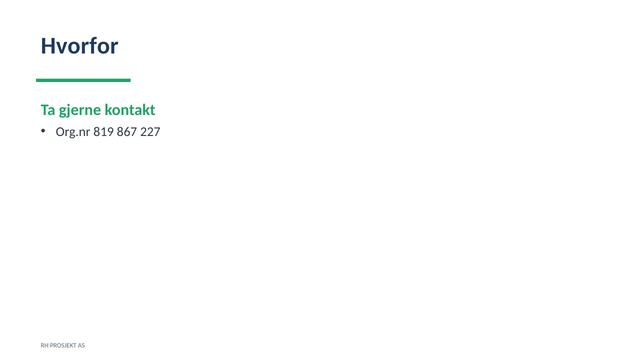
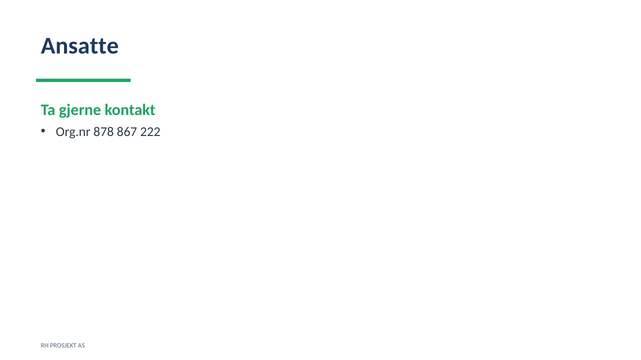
Hvorfor: Hvorfor -> Ansatte (80, 46)
819: 819 -> 878 (104, 132)
227: 227 -> 222 (150, 132)
